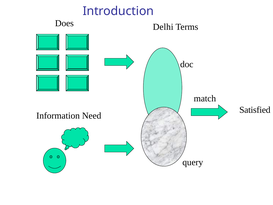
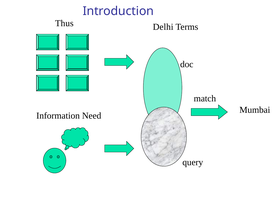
Does: Does -> Thus (64, 23)
Satisfied: Satisfied -> Mumbai (255, 110)
